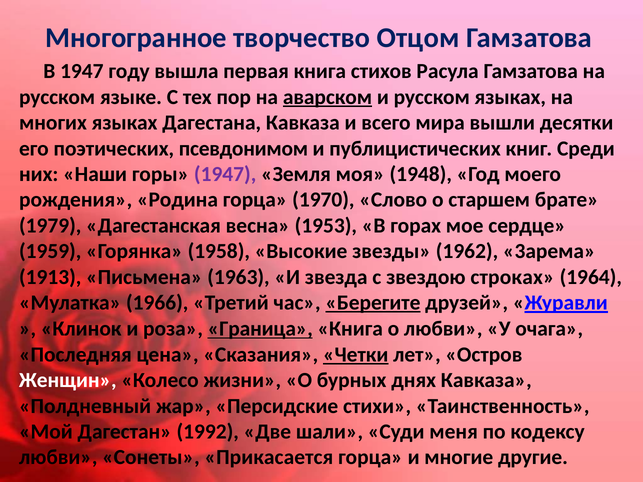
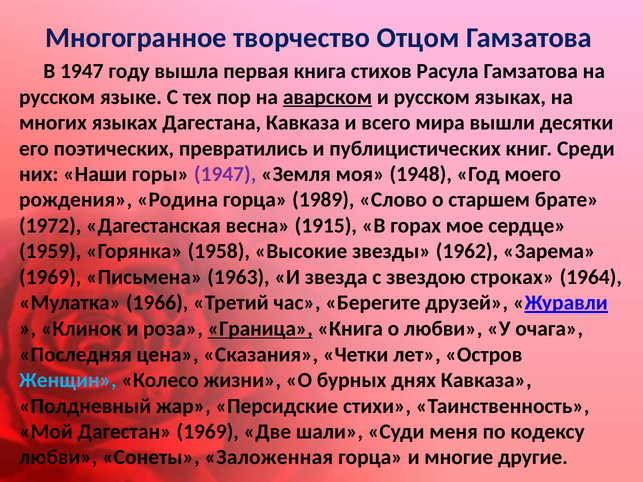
псевдонимом: псевдонимом -> превратились (243, 149)
1970: 1970 -> 1989 (323, 200)
1979: 1979 -> 1972 (50, 226)
1953: 1953 -> 1915 (326, 226)
1913: 1913 -> 1969 (50, 277)
Берегите underline: present -> none (373, 303)
Четки underline: present -> none (356, 355)
Женщин colour: white -> light blue (68, 380)
Дагестан 1992: 1992 -> 1969 (208, 432)
Прикасается: Прикасается -> Заложенная (269, 458)
